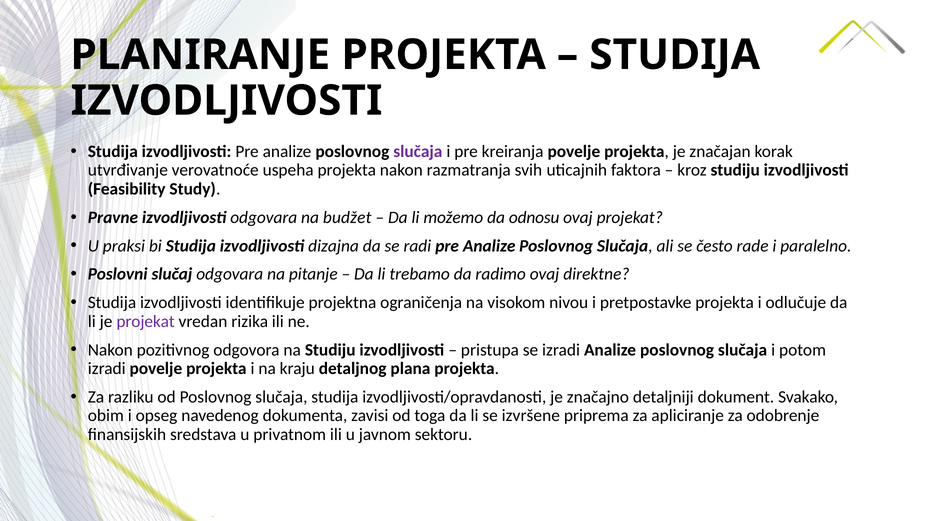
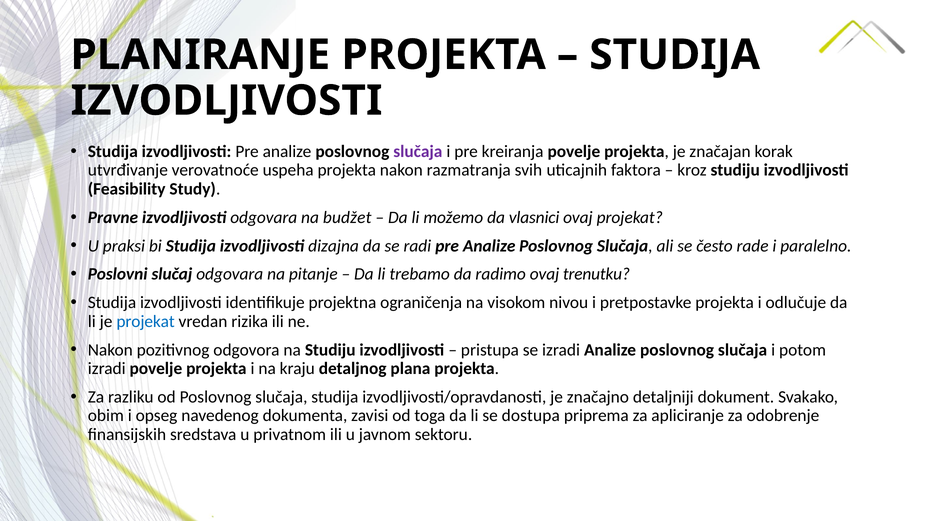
odnosu: odnosu -> vlasnici (534, 217)
direktne: direktne -> trenutku (596, 274)
projekat colour: purple -> blue (146, 321)
izvršene: izvršene -> dostupa (531, 415)
